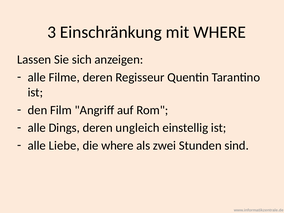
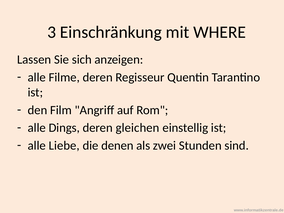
ungleich: ungleich -> gleichen (138, 128)
die where: where -> denen (117, 145)
